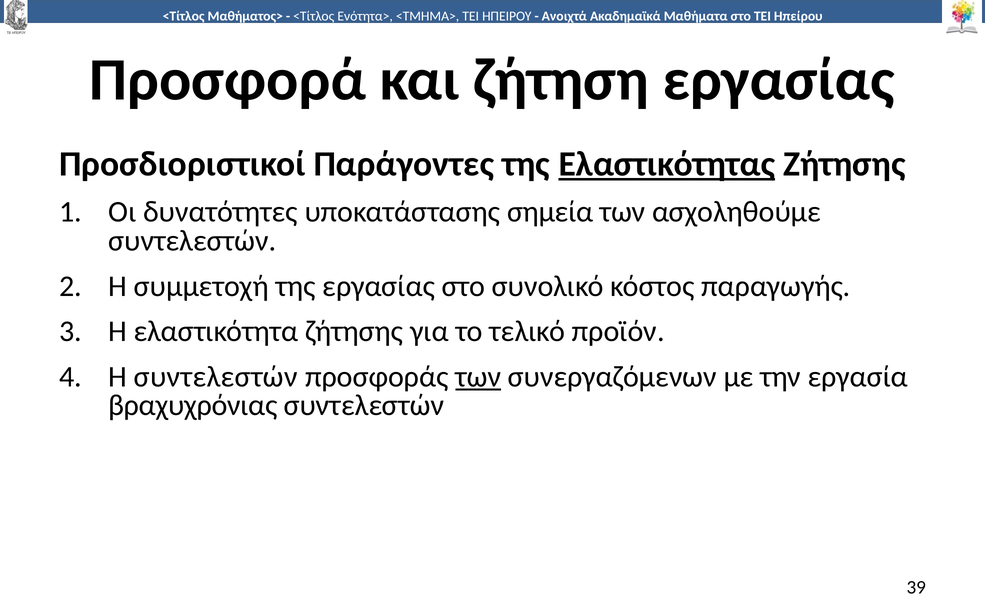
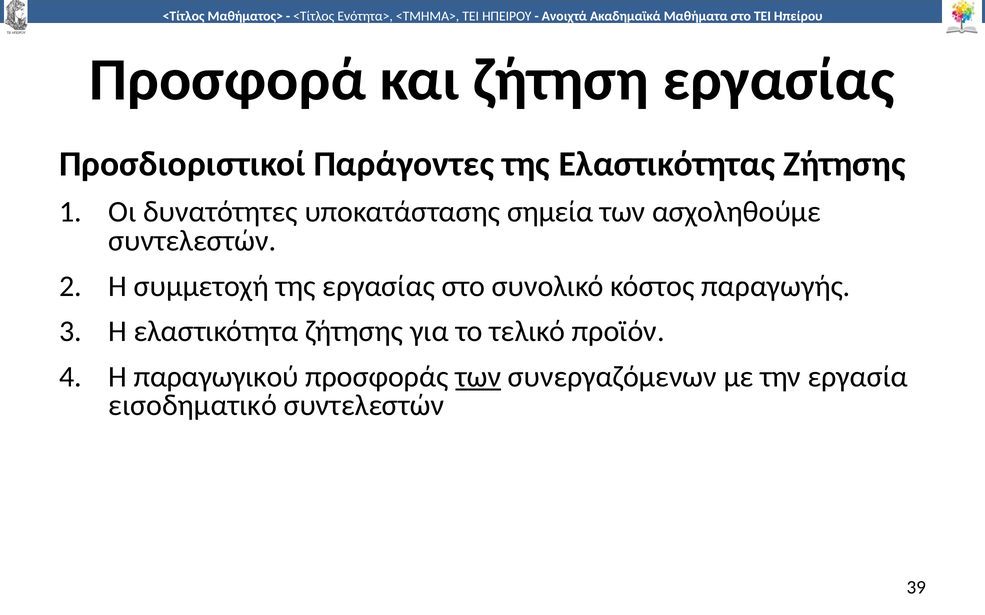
Ελαστικότητας underline: present -> none (667, 164)
Η συντελεστών: συντελεστών -> παραγωγικού (216, 377)
βραχυχρόνιας: βραχυχρόνιας -> εισοδηματικό (193, 406)
